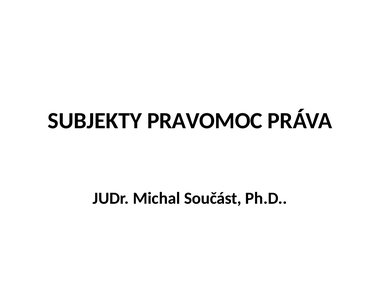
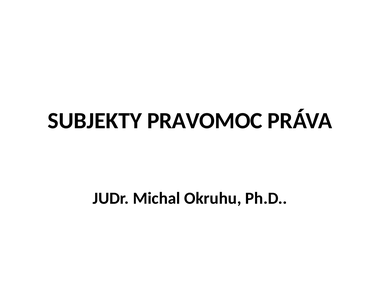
Součást: Součást -> Okruhu (213, 198)
